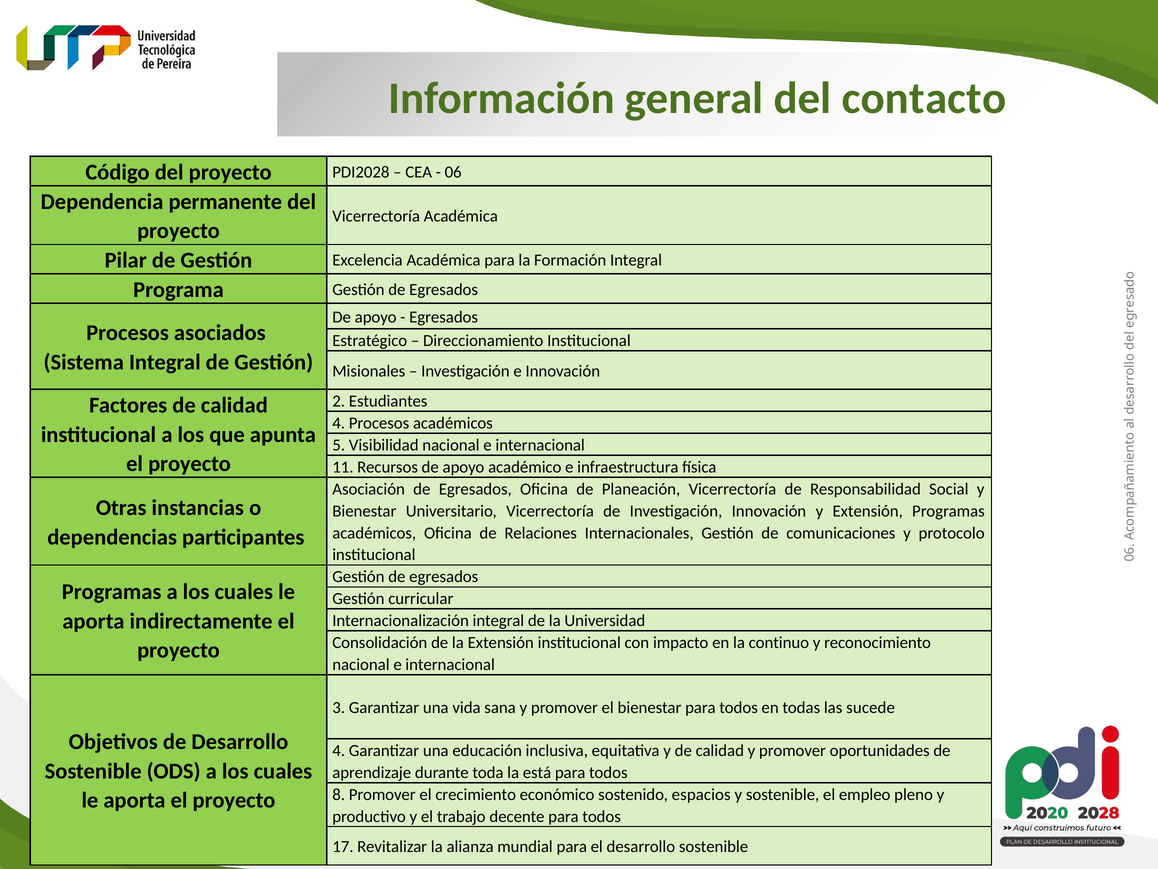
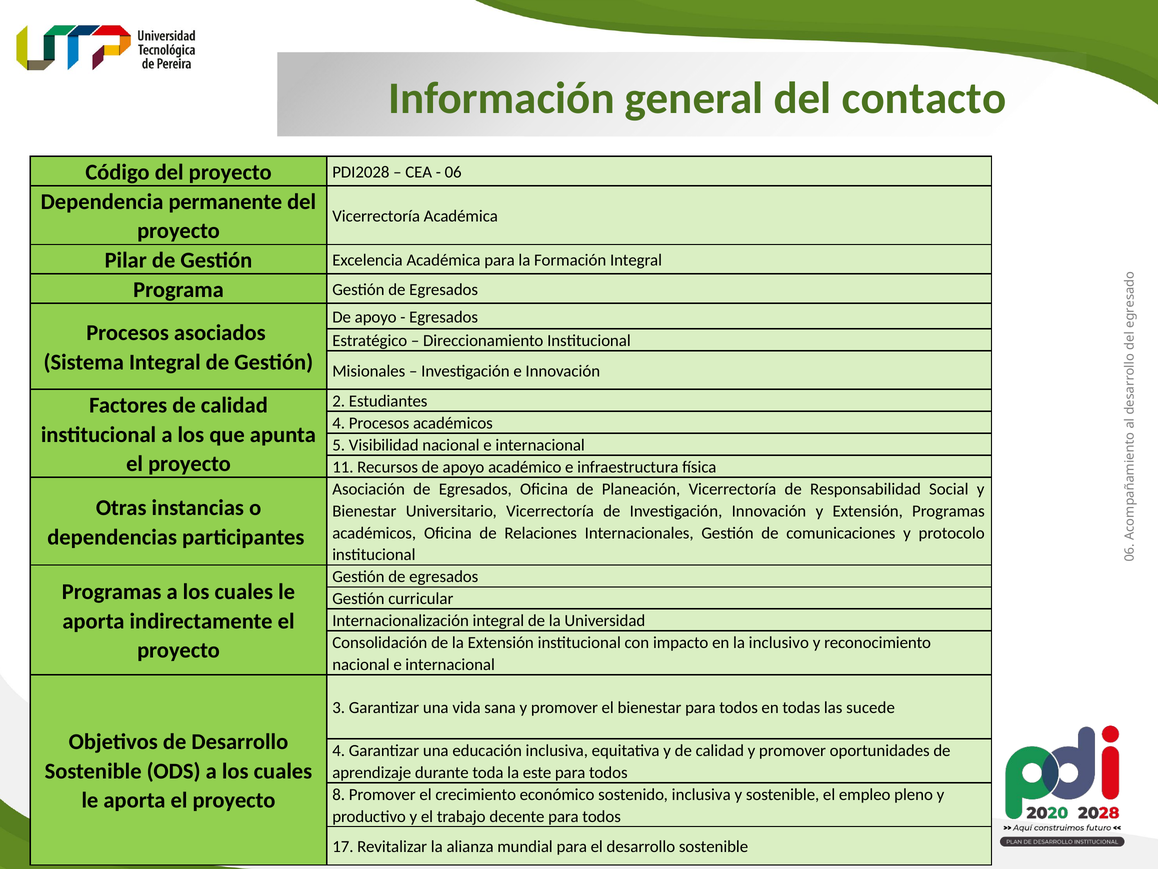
continuo: continuo -> inclusivo (779, 642)
está: está -> este (537, 772)
sostenido espacios: espacios -> inclusiva (701, 794)
